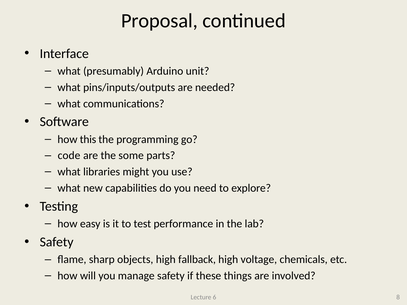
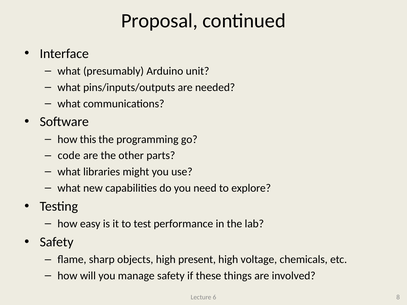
some: some -> other (131, 156)
fallback: fallback -> present (197, 260)
